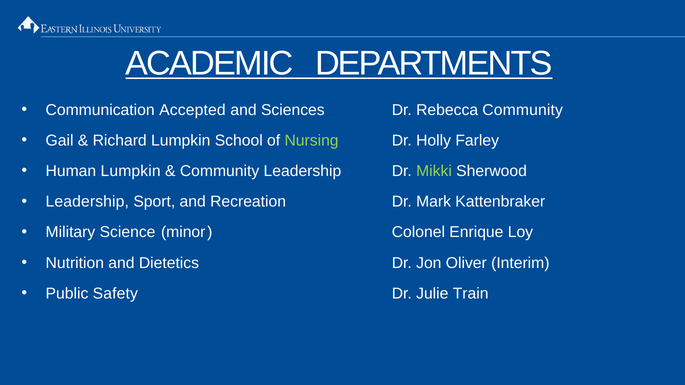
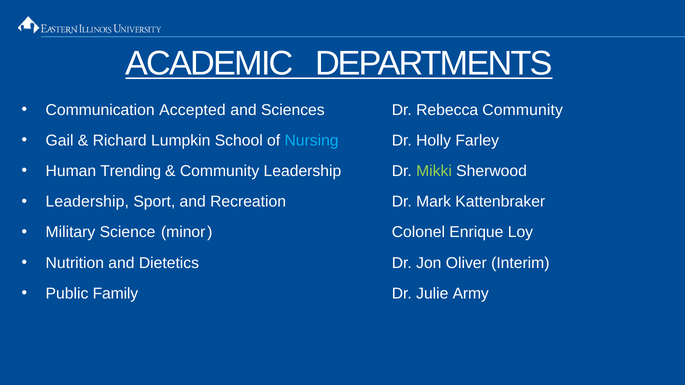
Nursing colour: light green -> light blue (312, 141)
Human Lumpkin: Lumpkin -> Trending (131, 171)
Safety: Safety -> Family (115, 294)
Train: Train -> Army (471, 294)
